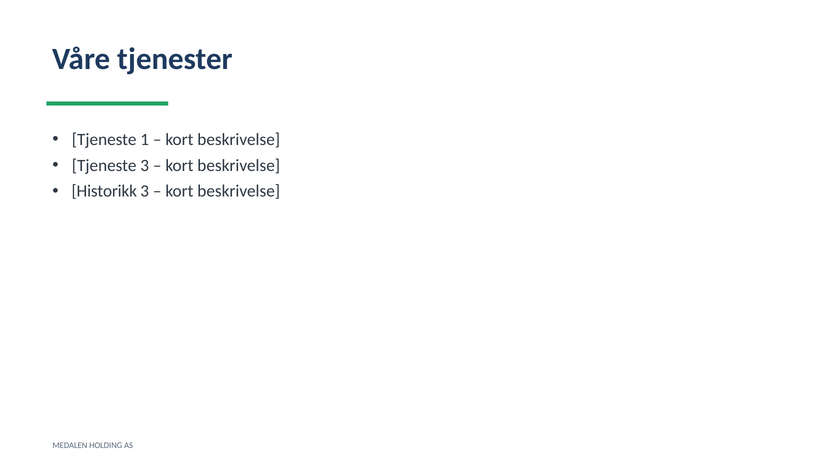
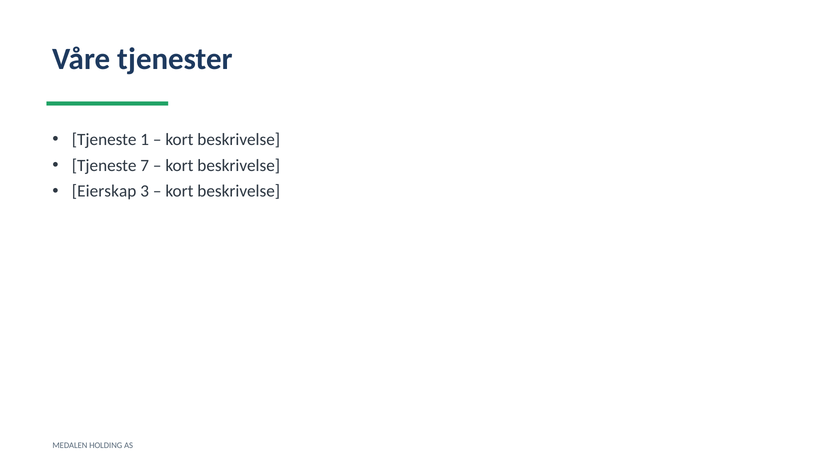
Tjeneste 3: 3 -> 7 (145, 166)
Historikk: Historikk -> Eierskap (104, 191)
